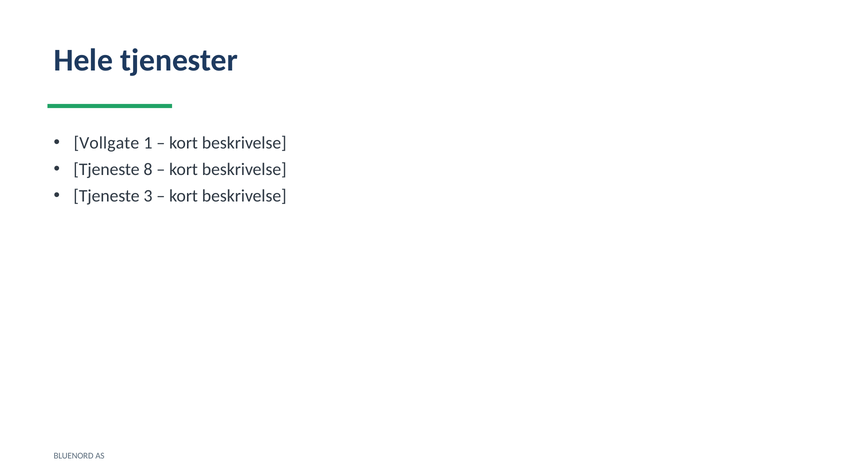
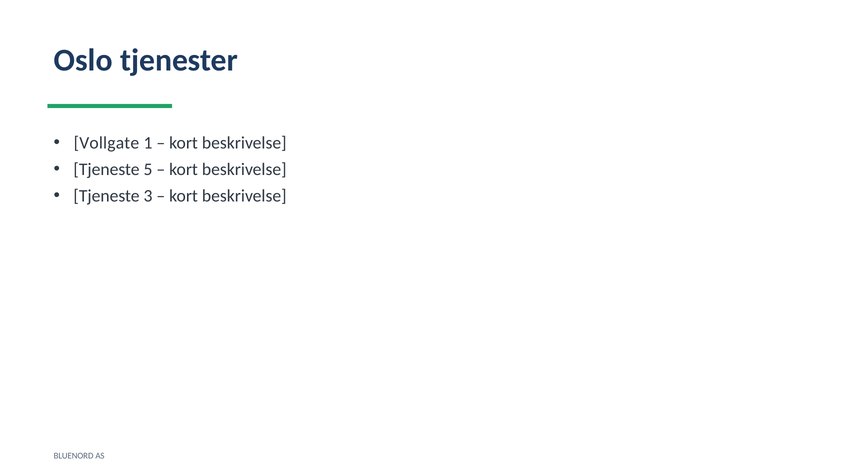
Hele: Hele -> Oslo (83, 60)
8: 8 -> 5 (148, 169)
